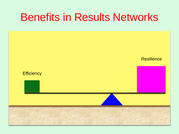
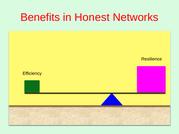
Results: Results -> Honest (92, 17)
